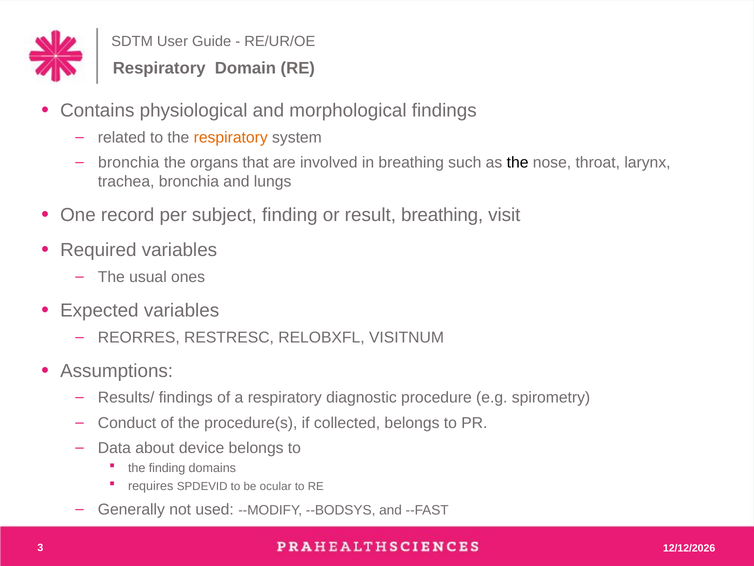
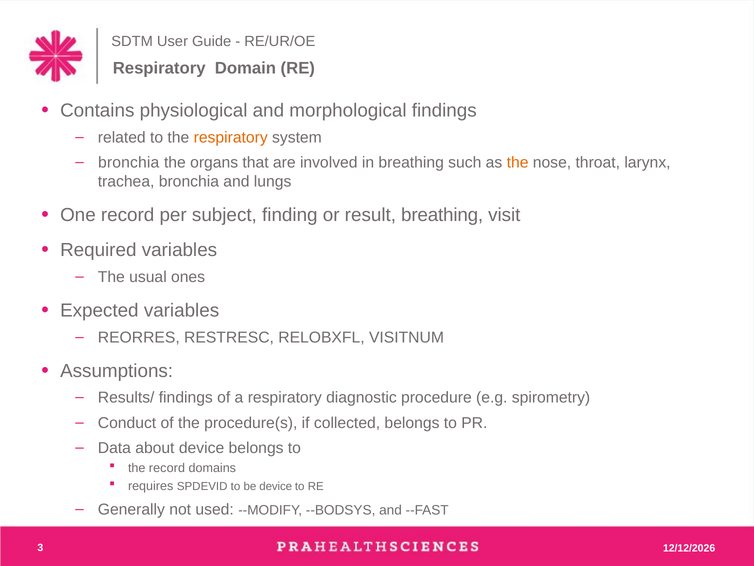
the colour: black -> orange (518, 162)
the finding: finding -> record (167, 468)
be ocular: ocular -> device (276, 486)
